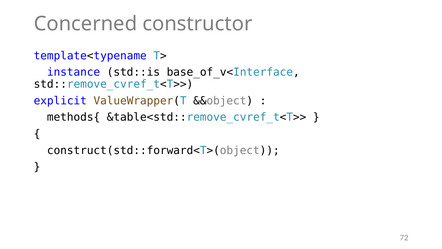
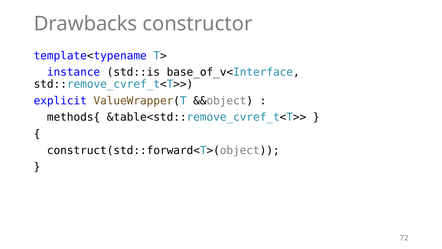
Concerned: Concerned -> Drawbacks (85, 24)
